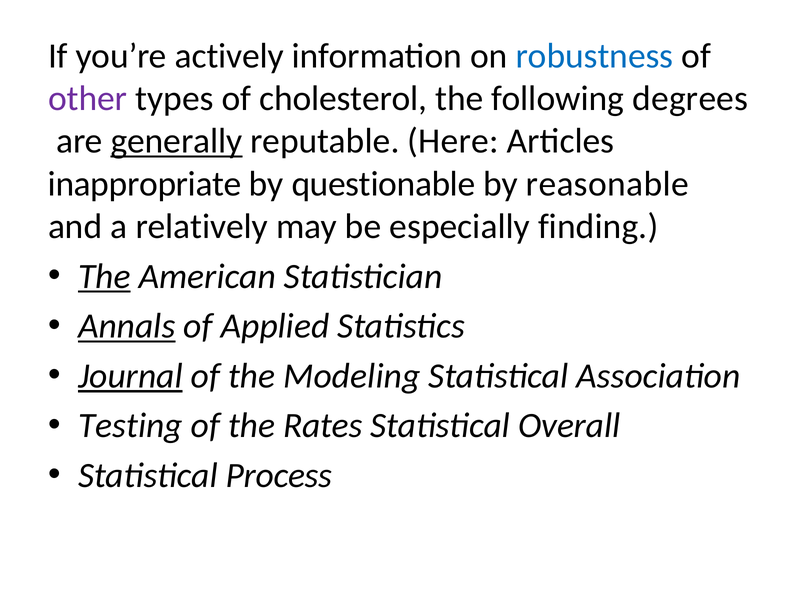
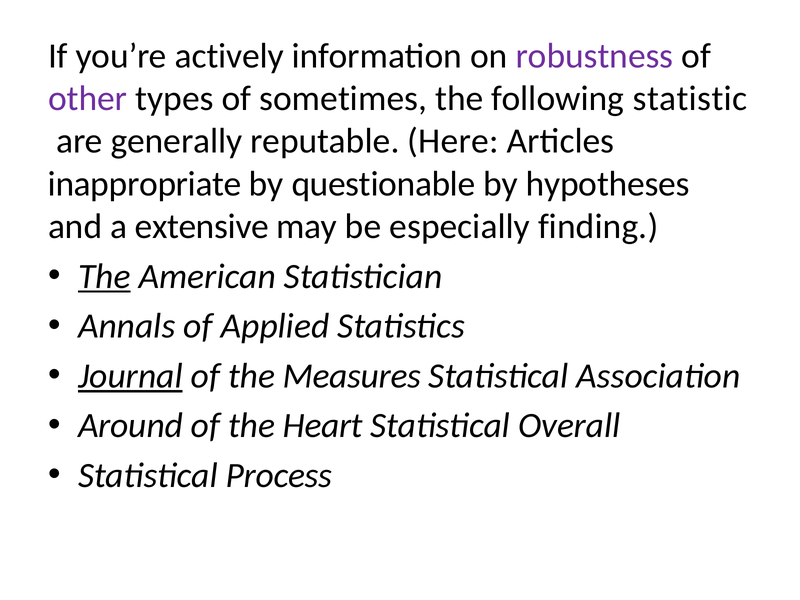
robustness colour: blue -> purple (594, 56)
cholesterol: cholesterol -> sometimes (343, 99)
degrees: degrees -> statistic (690, 99)
generally underline: present -> none (177, 141)
reasonable: reasonable -> hypotheses (608, 184)
relatively: relatively -> extensive (202, 227)
Annals underline: present -> none (127, 326)
Modeling: Modeling -> Measures (352, 376)
Testing: Testing -> Around (130, 426)
Rates: Rates -> Heart (323, 426)
